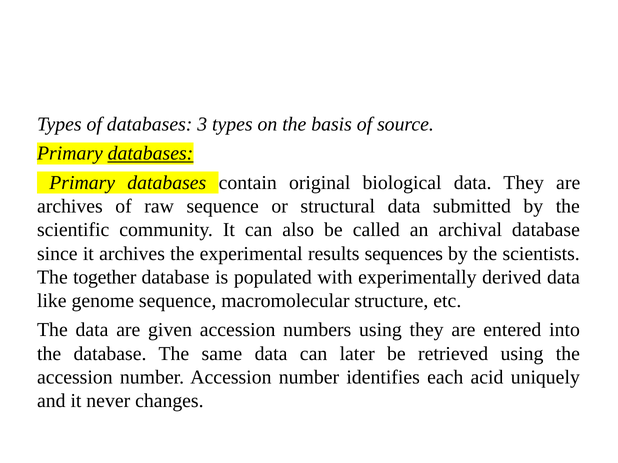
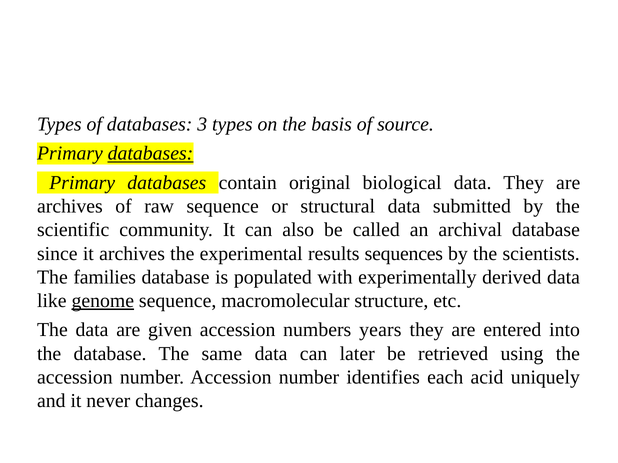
together: together -> families (105, 278)
genome underline: none -> present (103, 301)
numbers using: using -> years (380, 330)
